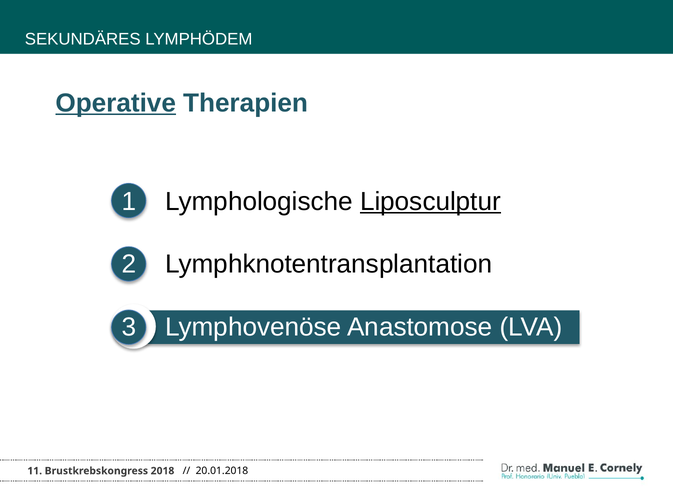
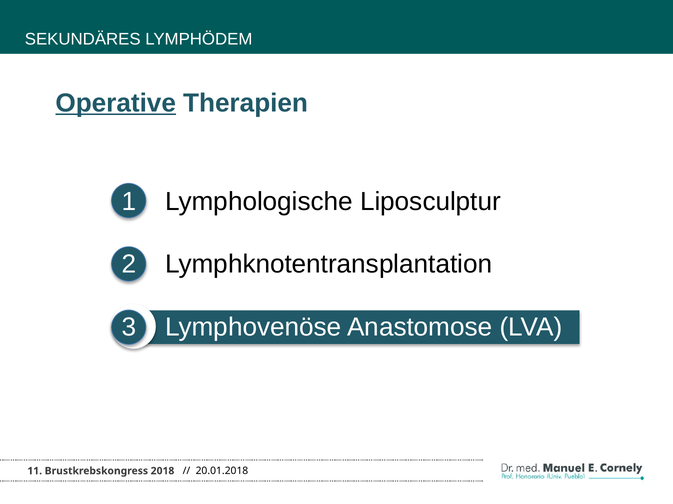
Liposculptur underline: present -> none (431, 202)
